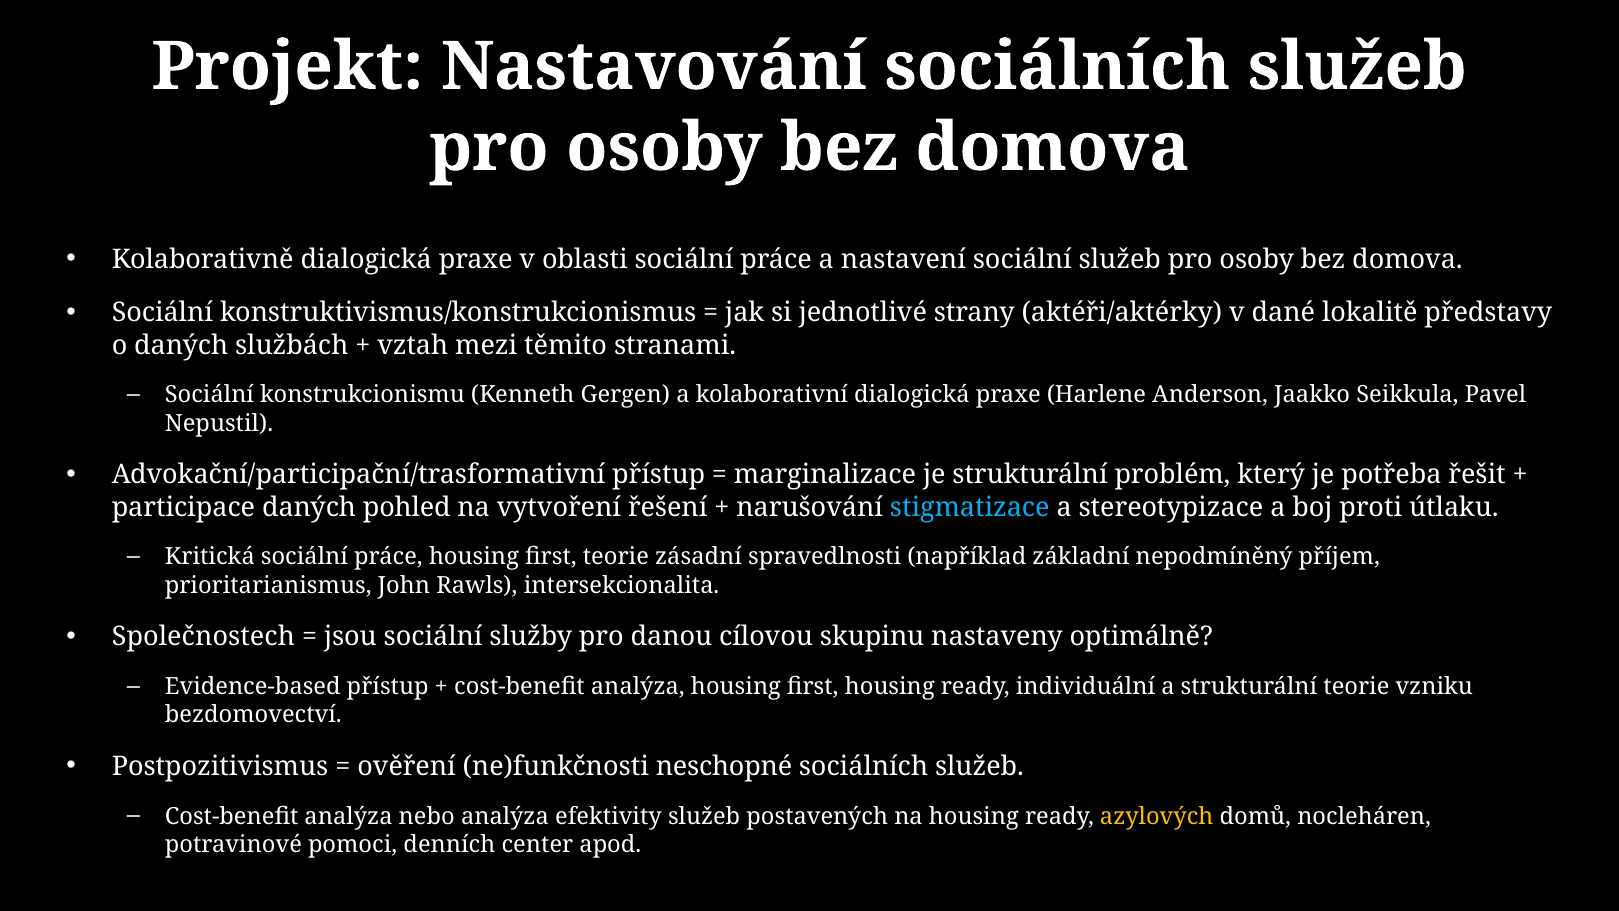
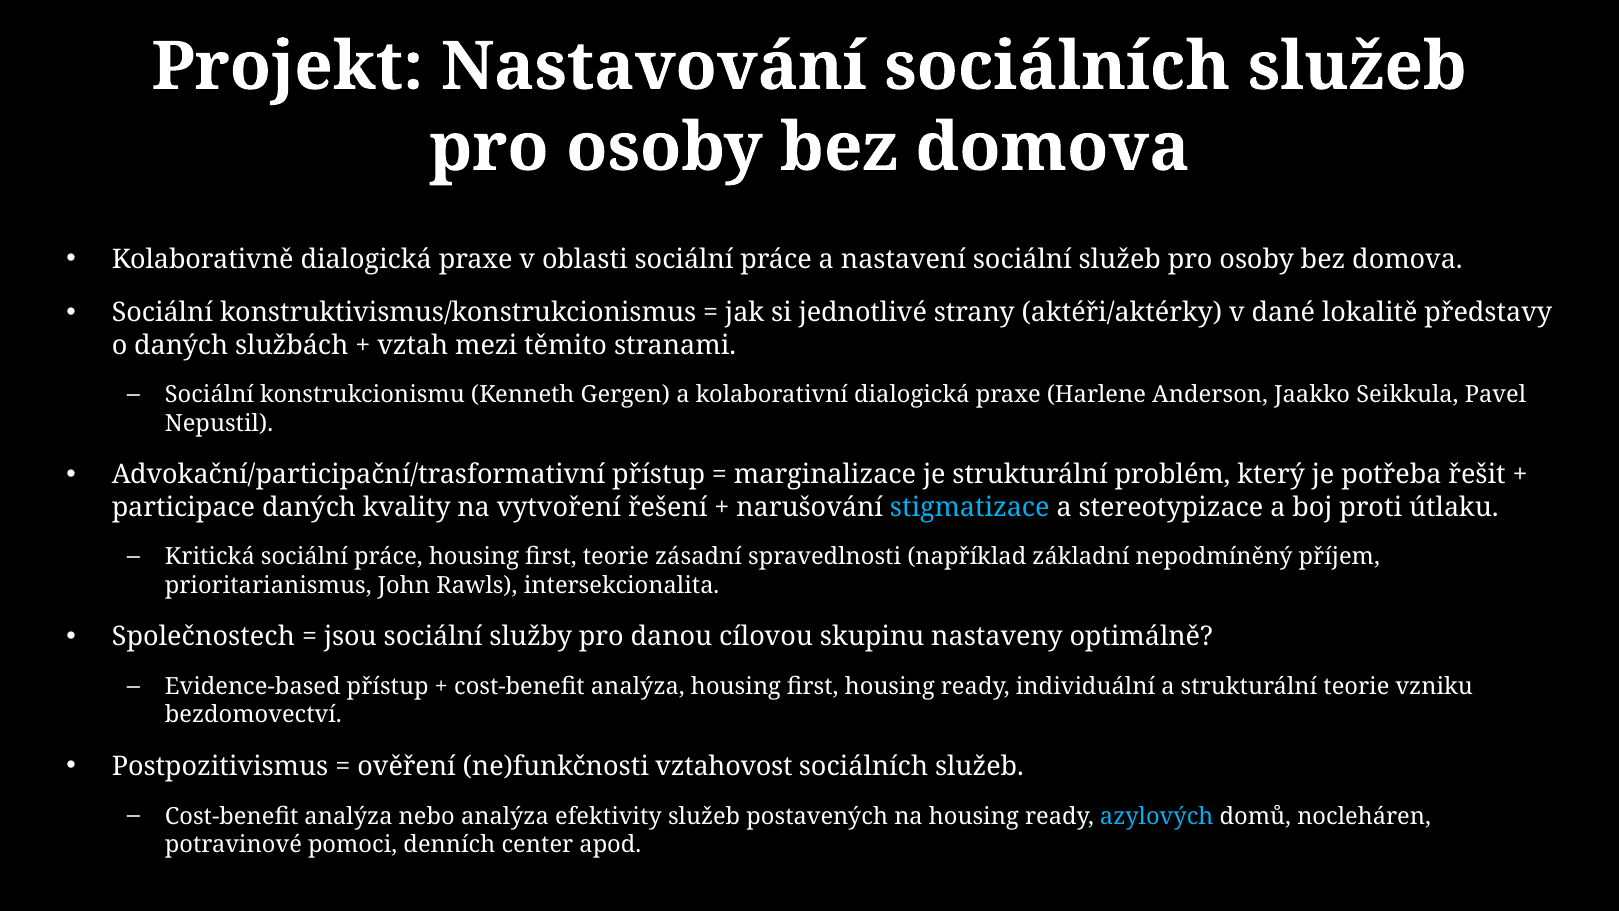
pohled: pohled -> kvality (407, 507)
neschopné: neschopné -> vztahovost (724, 766)
azylových colour: yellow -> light blue (1157, 816)
